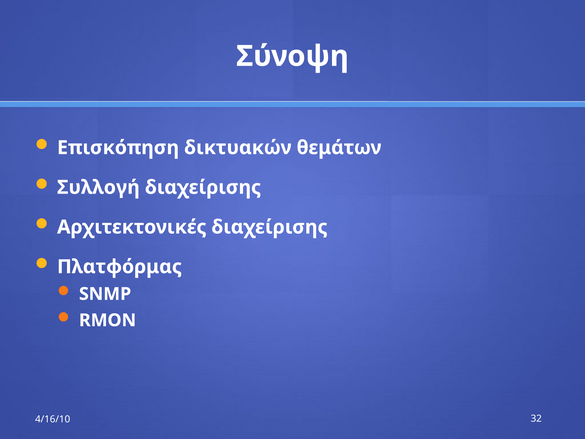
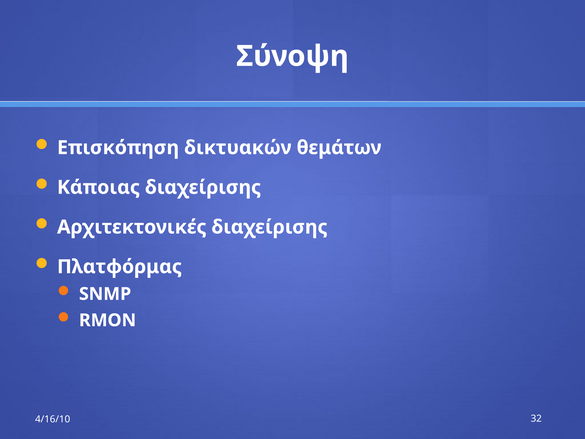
Συλλογή: Συλλογή -> Κάποιας (99, 187)
